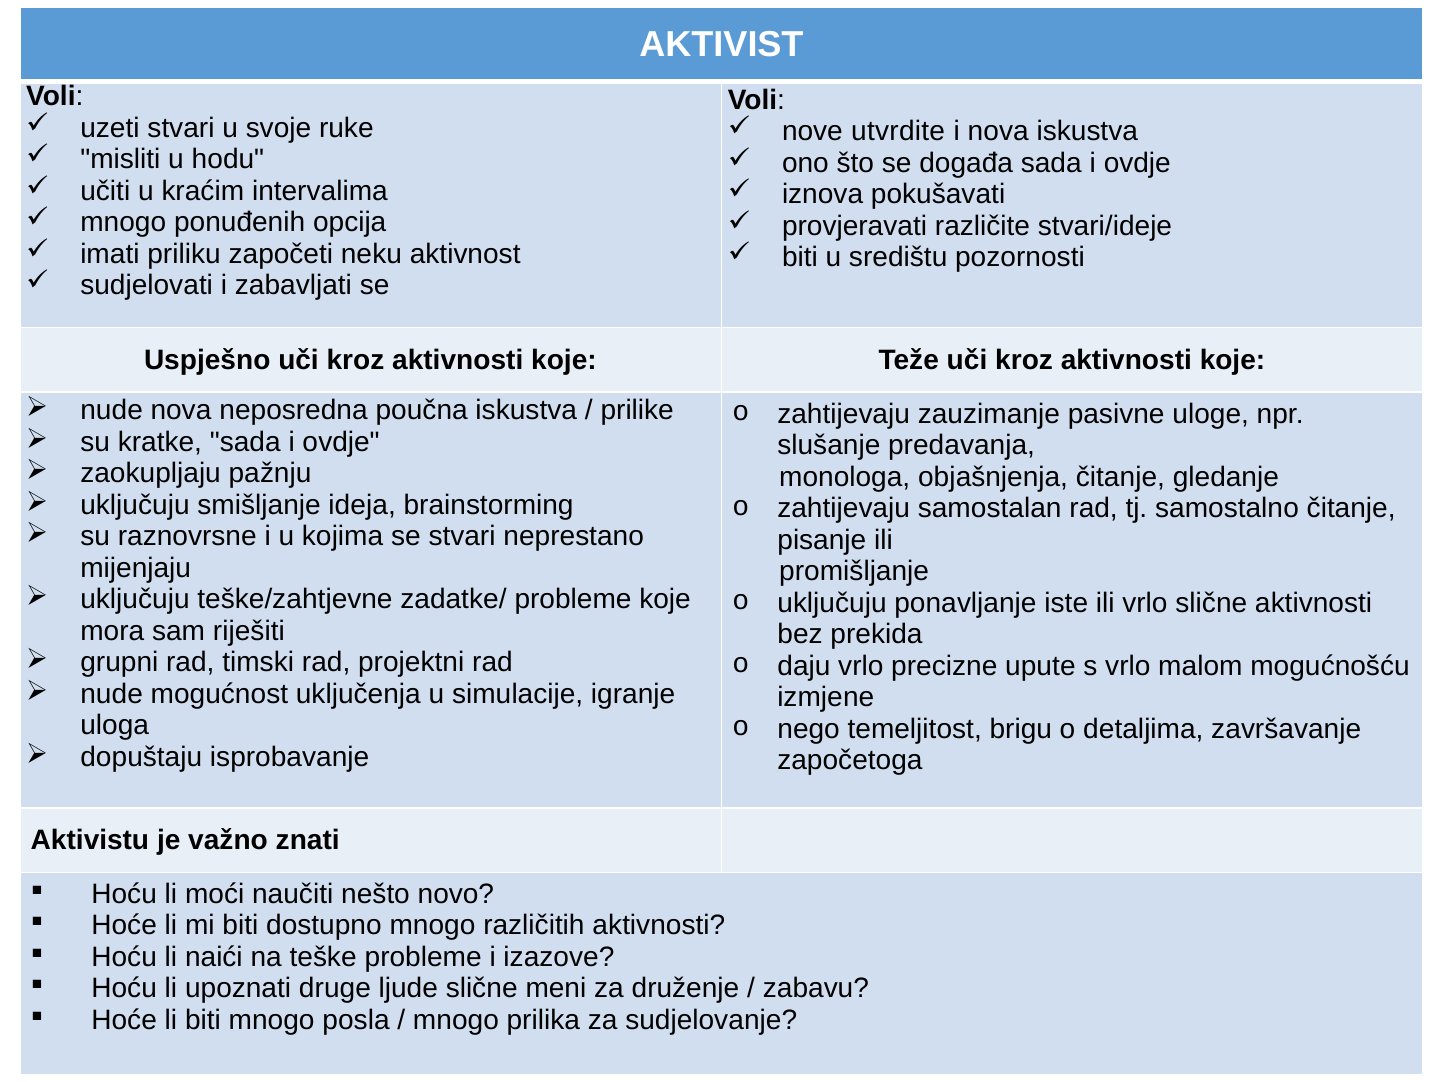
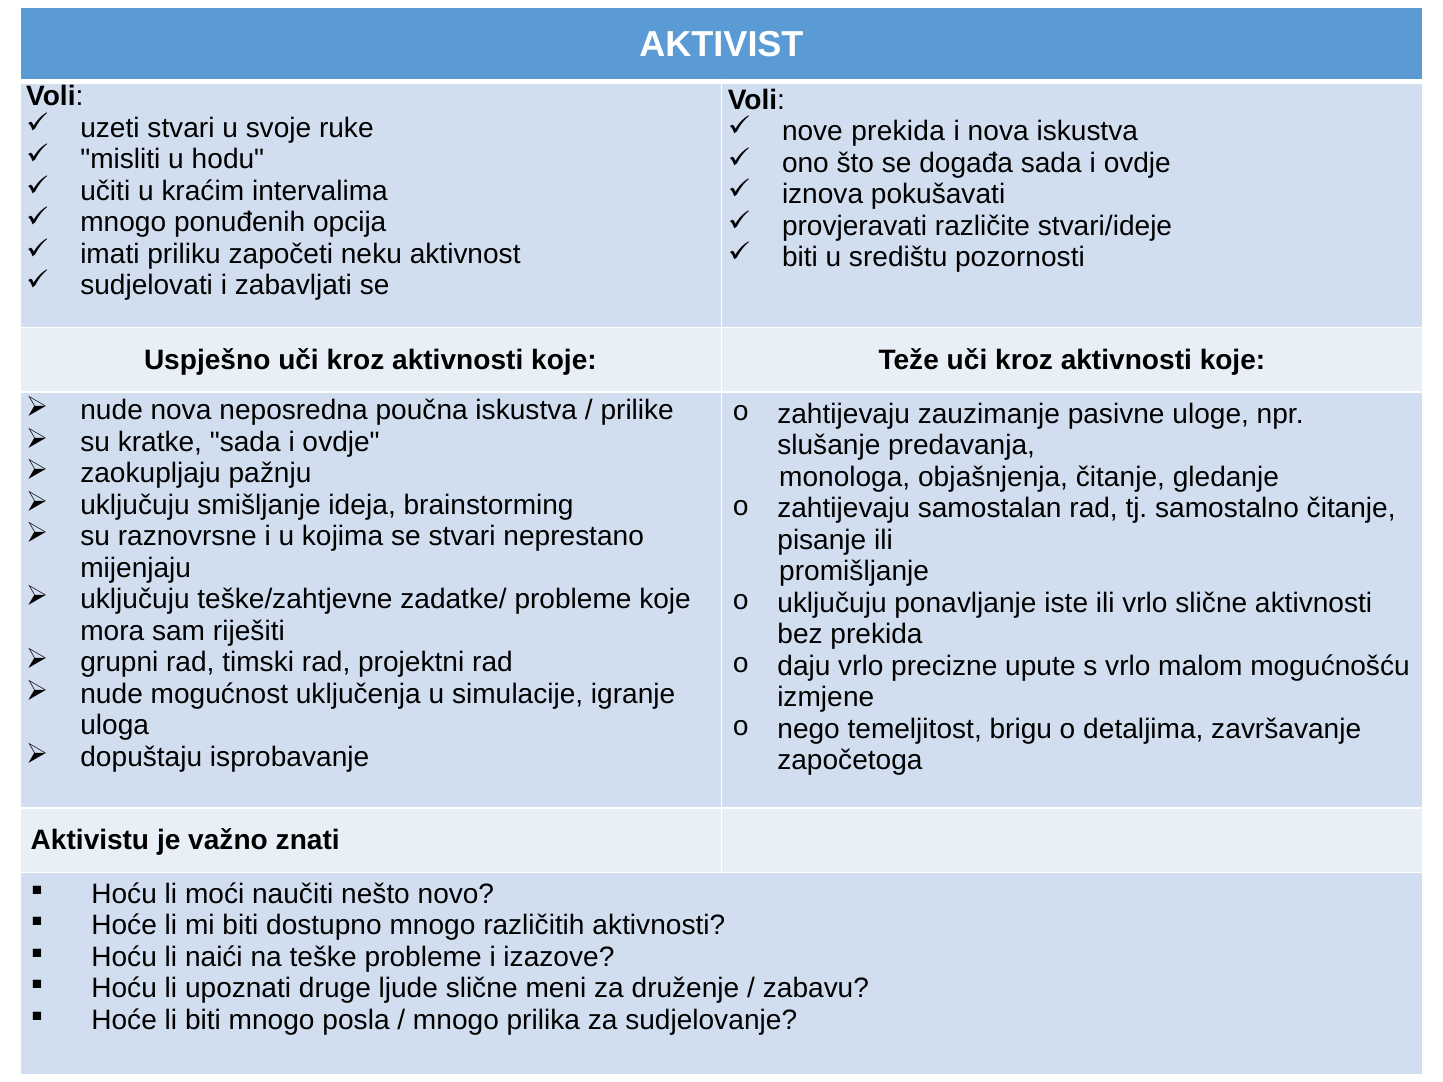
nove utvrdite: utvrdite -> prekida (898, 131)
